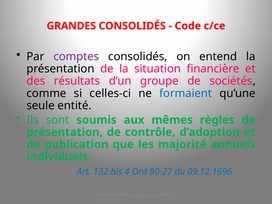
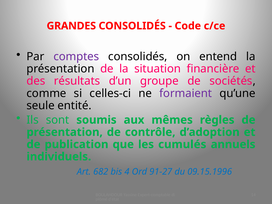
formaient colour: blue -> purple (186, 93)
majorité: majorité -> cumulés (182, 144)
132: 132 -> 682 (101, 172)
90-27: 90-27 -> 91-27 (161, 172)
09.12.1696: 09.12.1696 -> 09.15.1996 (210, 172)
